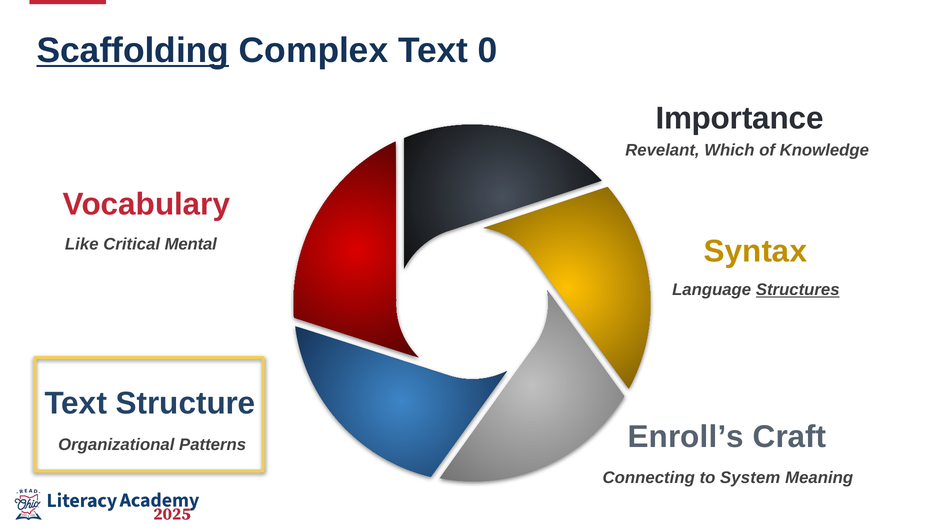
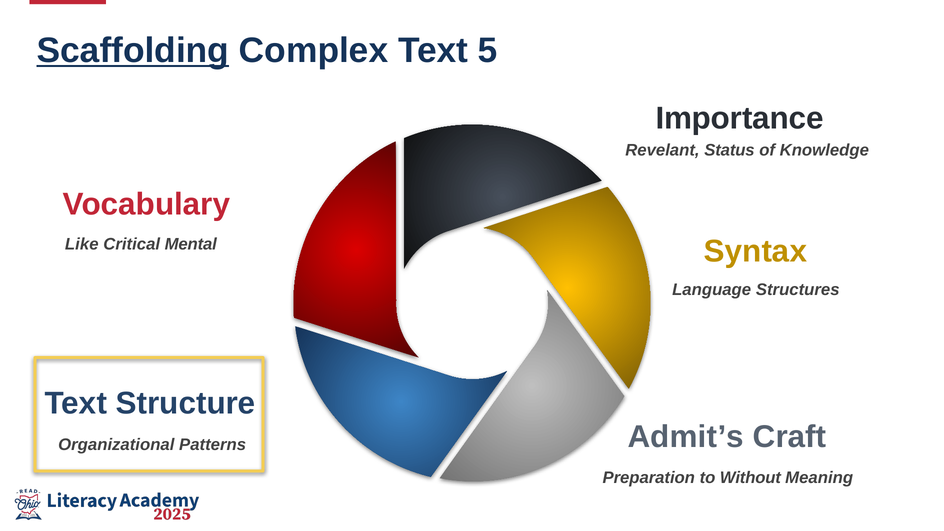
0: 0 -> 5 (488, 51)
Which: Which -> Status (729, 150)
Structures underline: present -> none (798, 290)
Enroll’s: Enroll’s -> Admit’s (686, 437)
Connecting: Connecting -> Preparation (649, 478)
System: System -> Without (750, 478)
